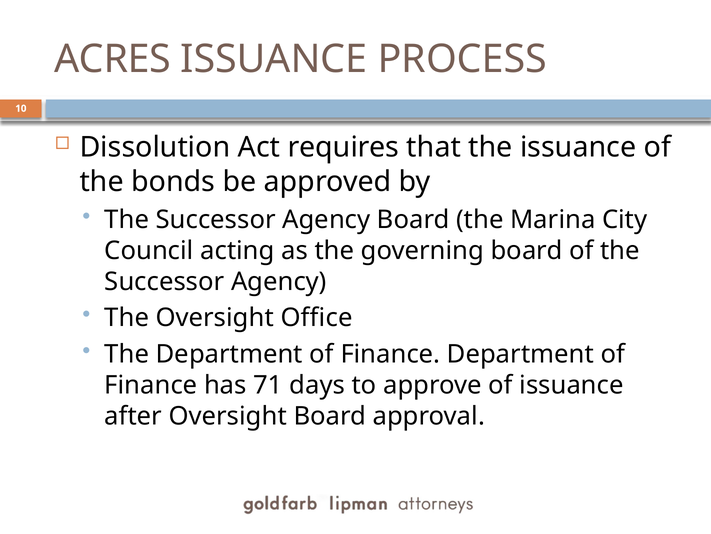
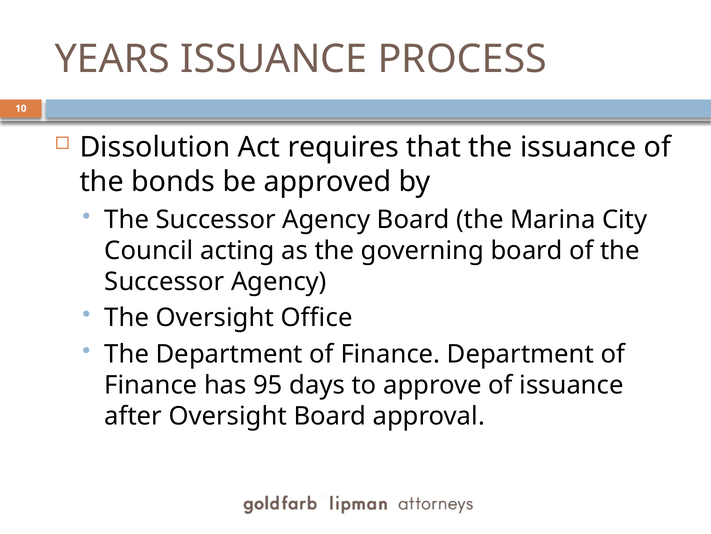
ACRES: ACRES -> YEARS (112, 59)
71: 71 -> 95 (268, 385)
